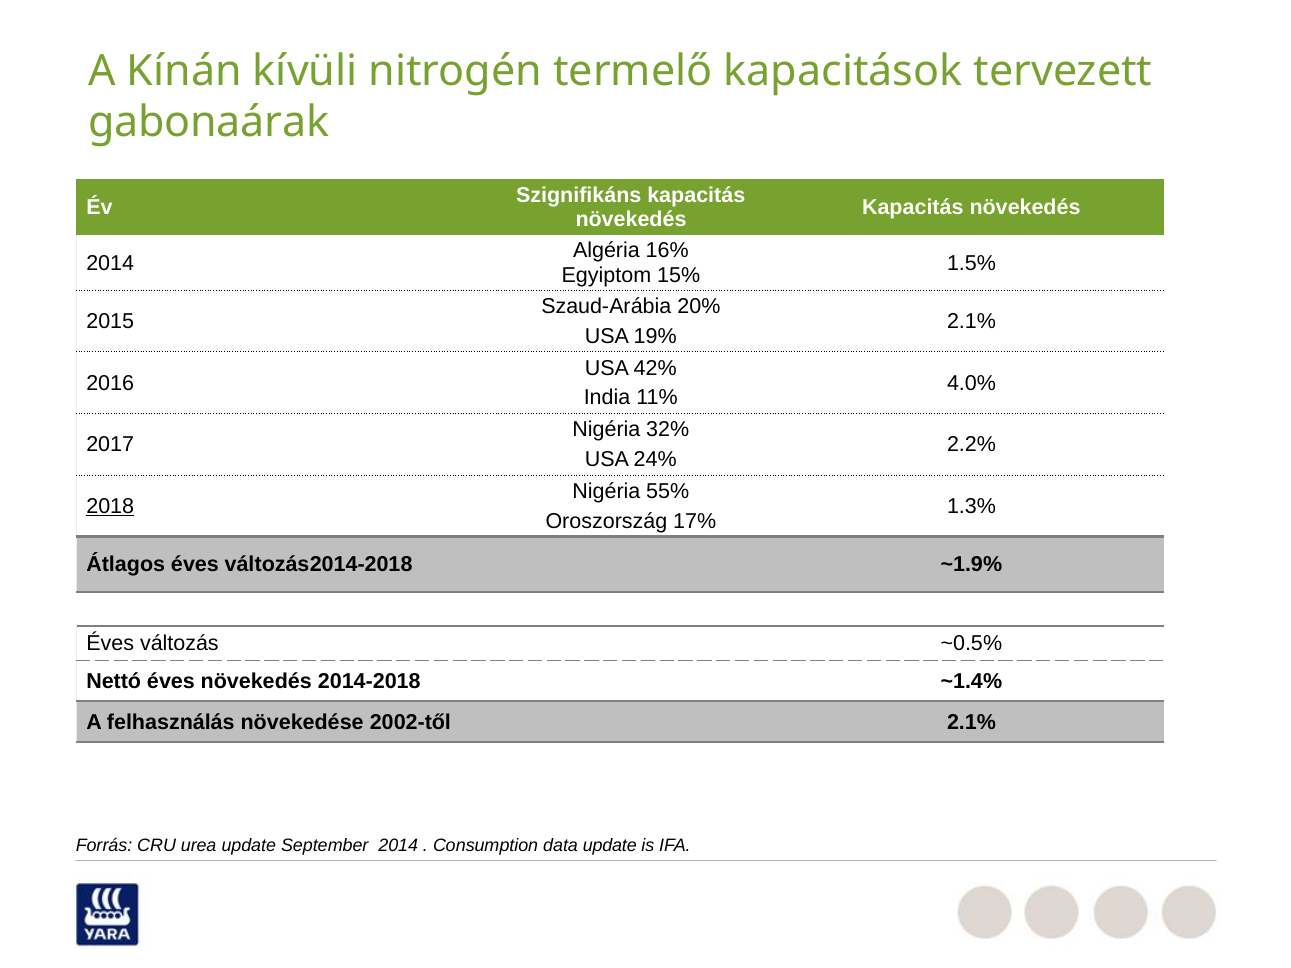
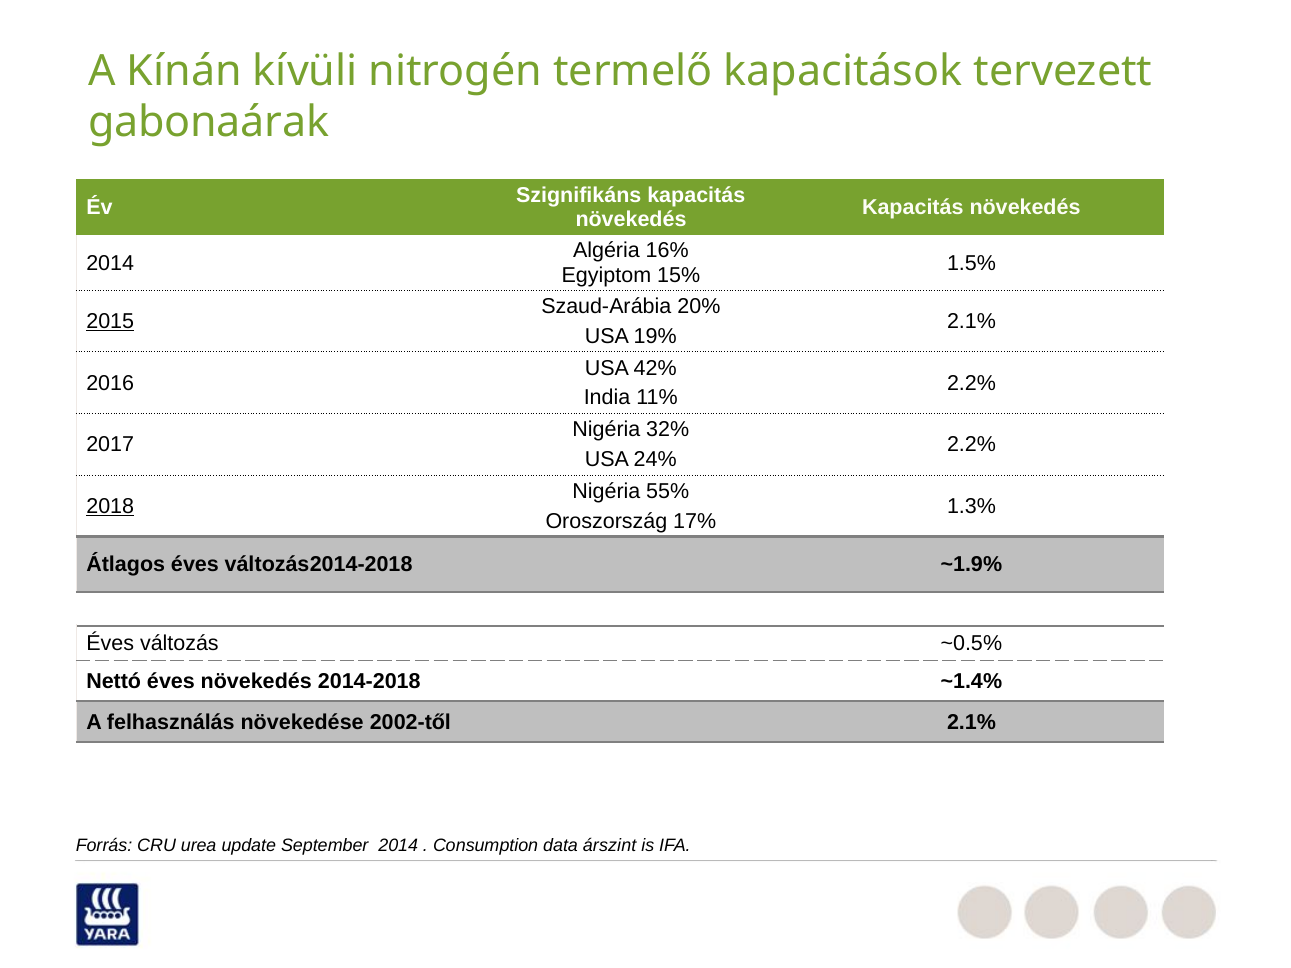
2015 underline: none -> present (110, 322)
4.0%: 4.0% -> 2.2% (972, 383)
data update: update -> árszint (610, 846)
